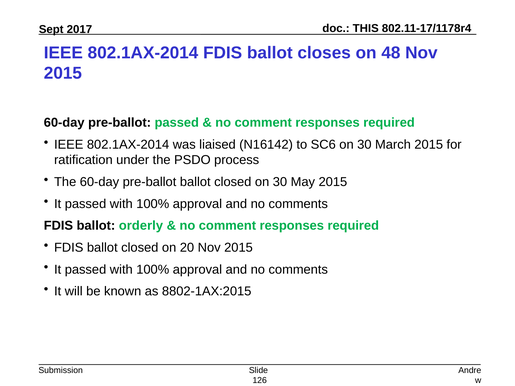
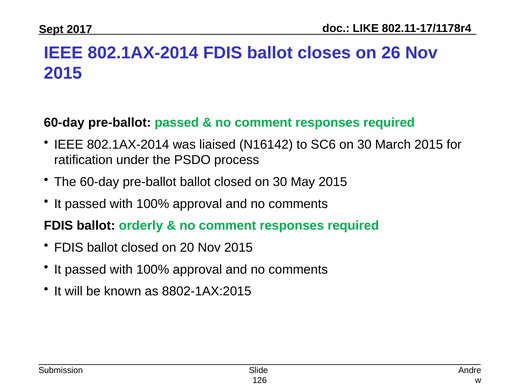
THIS: THIS -> LIKE (366, 28)
48: 48 -> 26 (391, 53)
